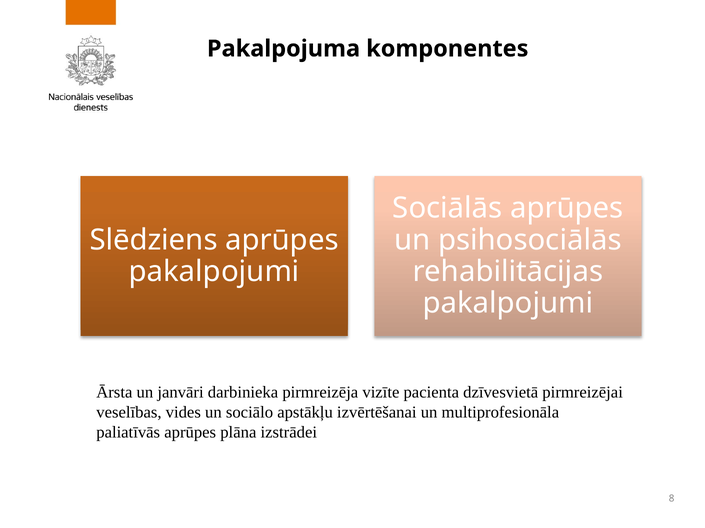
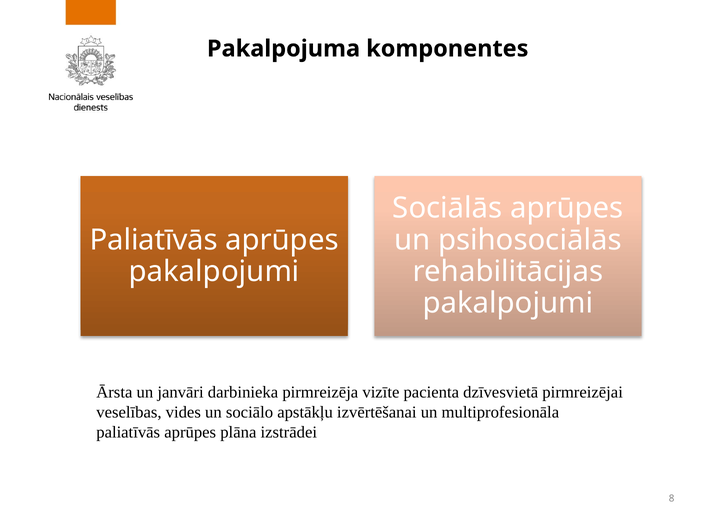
Slēdziens: Slēdziens -> Paliatīvās (154, 240)
